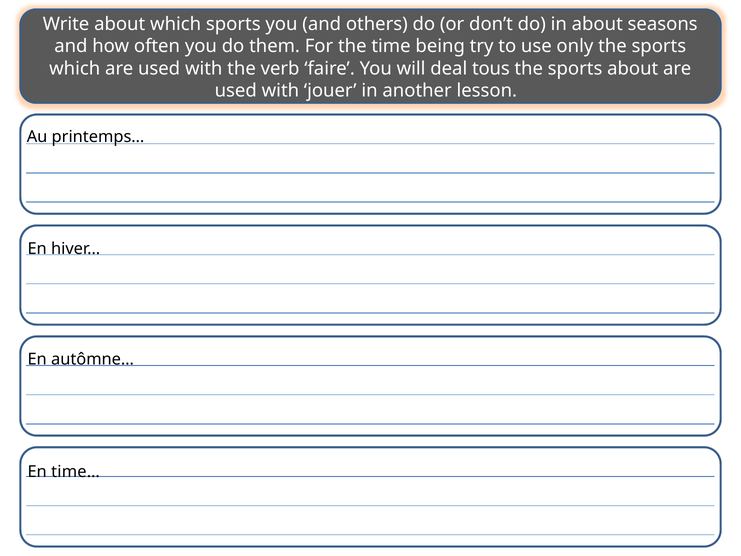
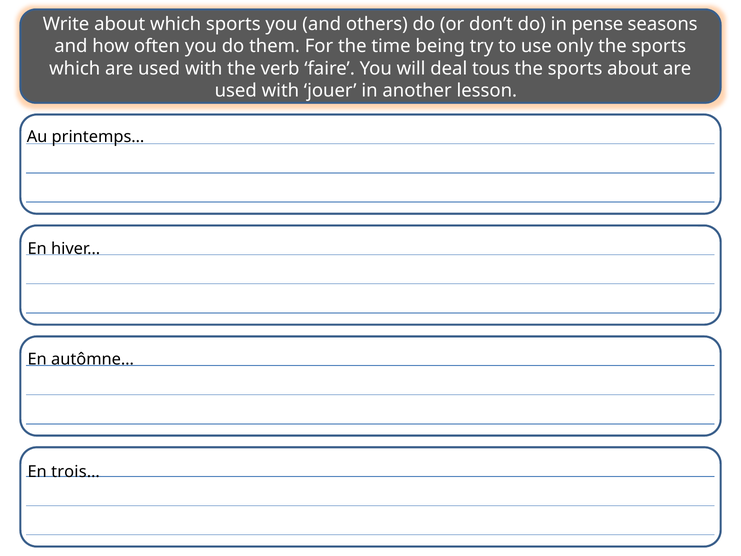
in about: about -> pense (597, 24)
time…: time… -> trois… (76, 472)
